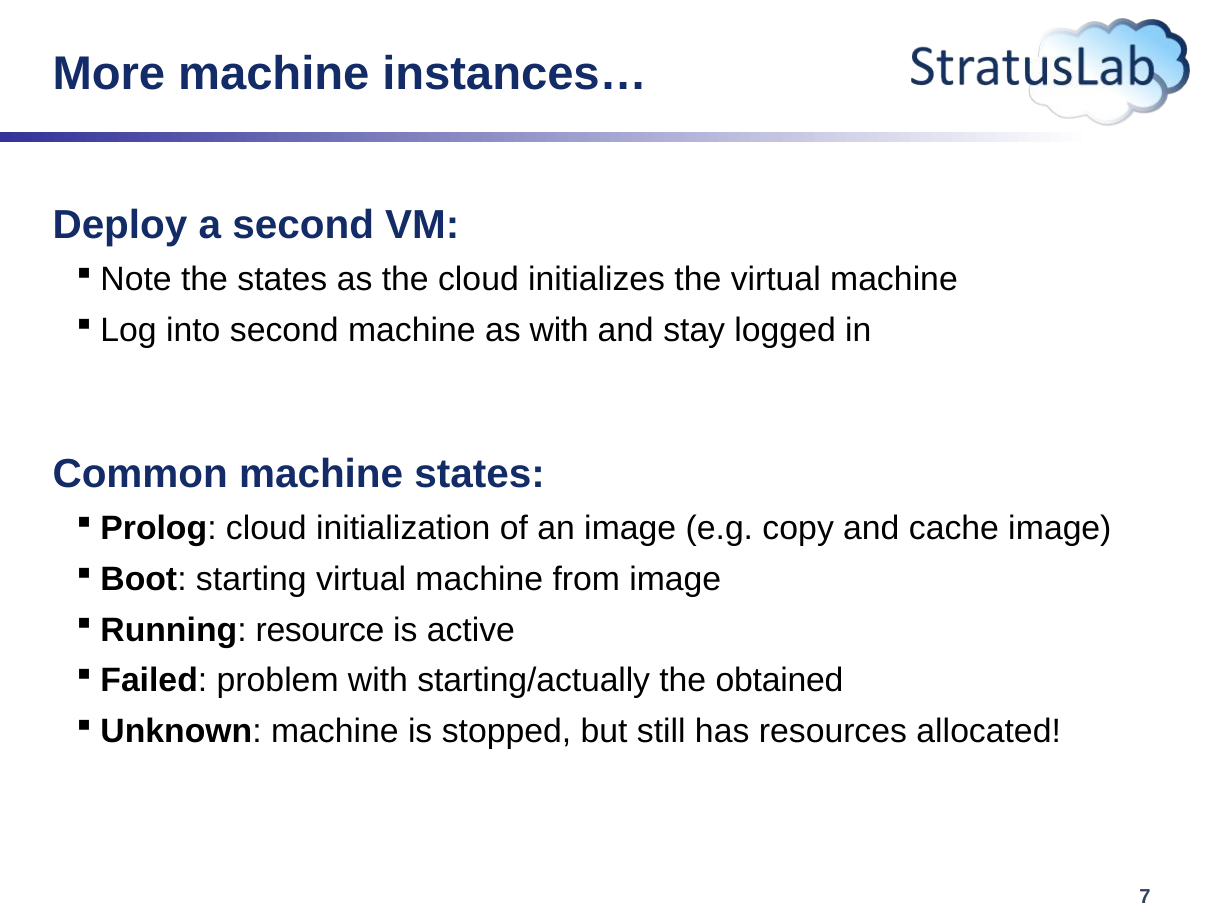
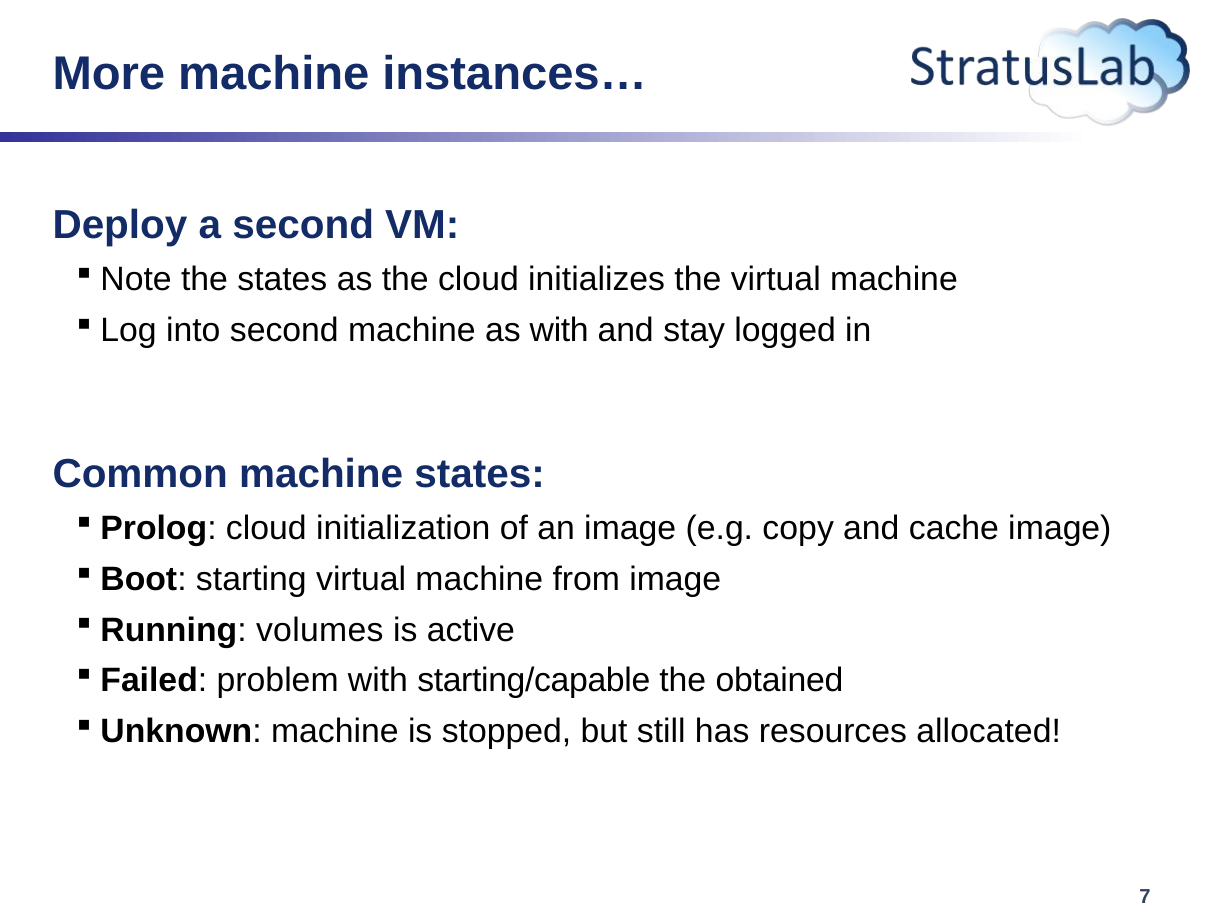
resource: resource -> volumes (320, 630)
starting/actually: starting/actually -> starting/capable (534, 680)
